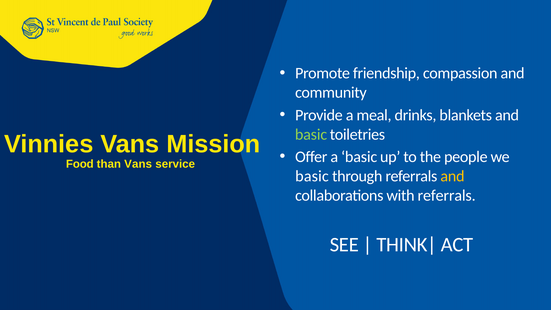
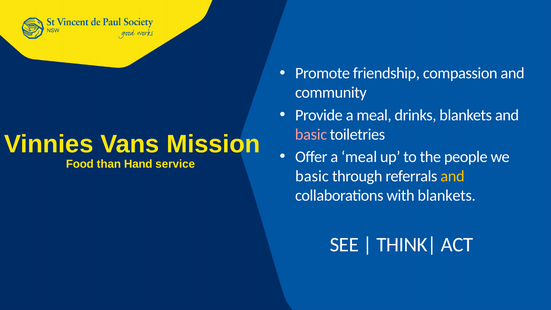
basic colour: light green -> pink (311, 134)
Offer a basic: basic -> meal (359, 157)
than Vans: Vans -> Hand (138, 164)
with referrals: referrals -> blankets (447, 195)
